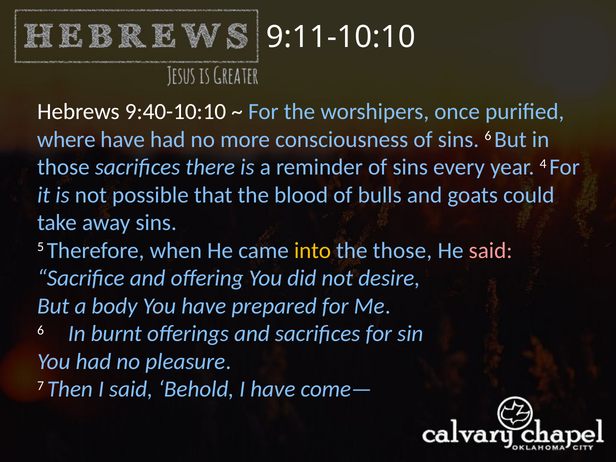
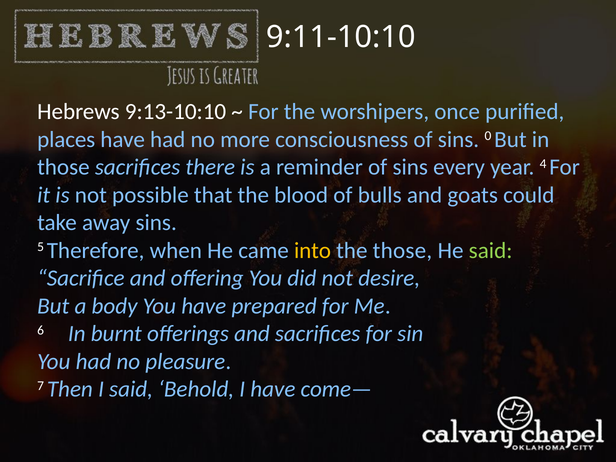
9:40-10:10: 9:40-10:10 -> 9:13-10:10 (176, 112)
where: where -> places (66, 140)
sins 6: 6 -> 0 (488, 136)
said colour: pink -> light green (491, 251)
